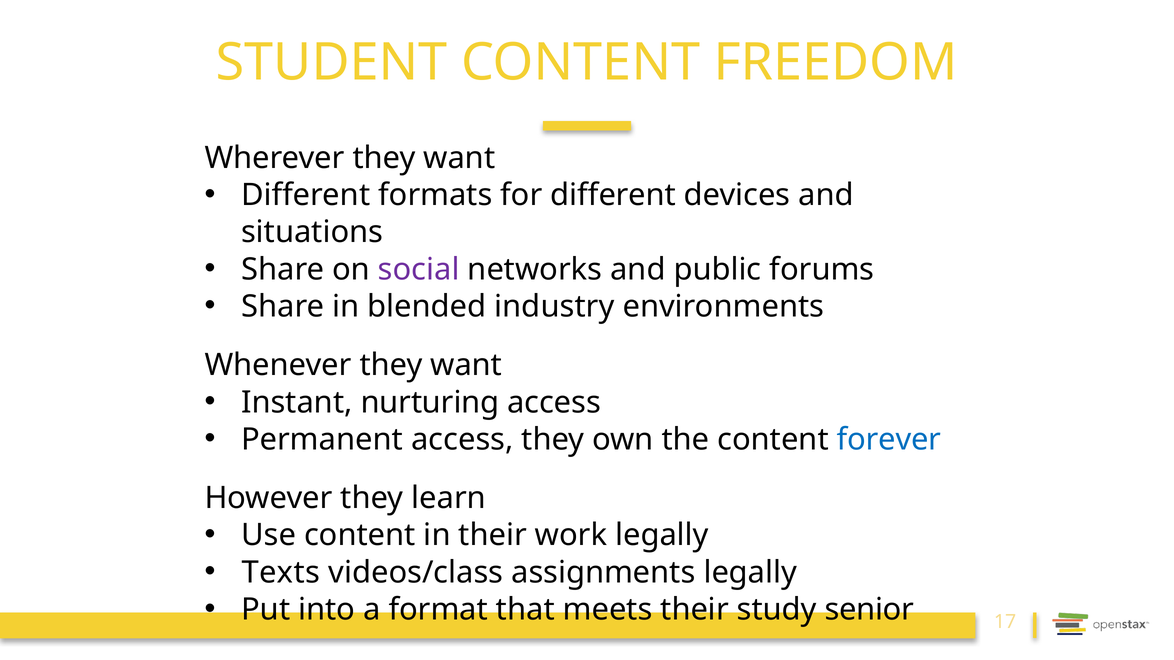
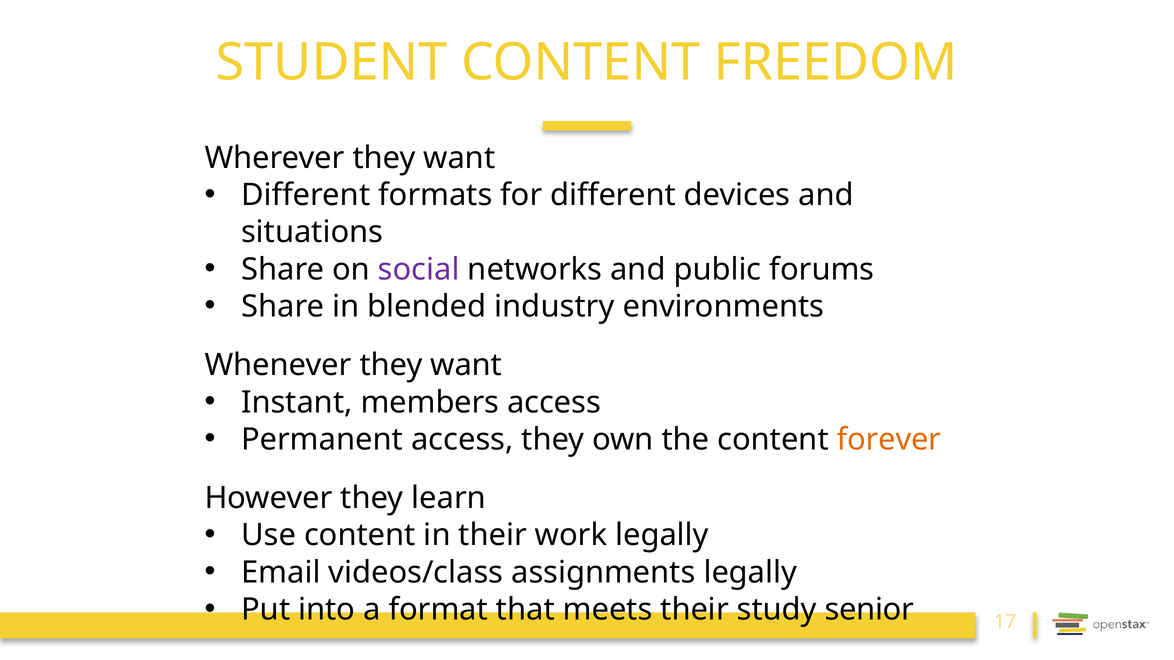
nurturing: nurturing -> members (430, 403)
forever colour: blue -> orange (889, 440)
Texts: Texts -> Email (281, 573)
